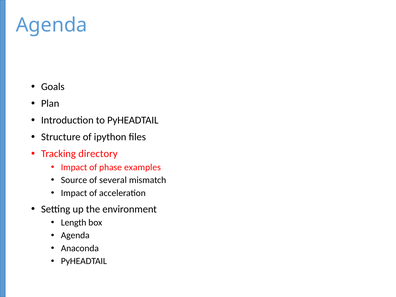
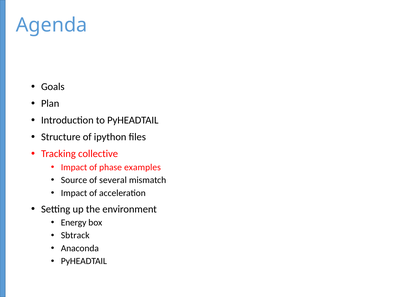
directory: directory -> collective (98, 154)
Length: Length -> Energy (74, 223)
Agenda: Agenda -> Sbtrack (75, 235)
